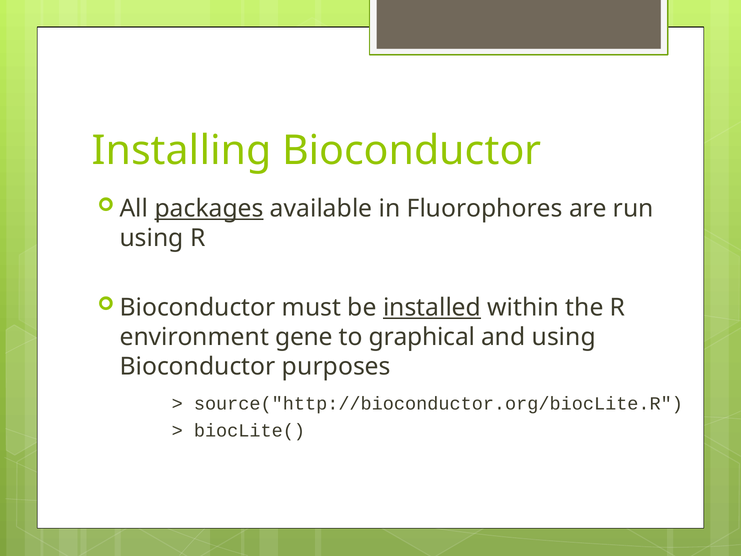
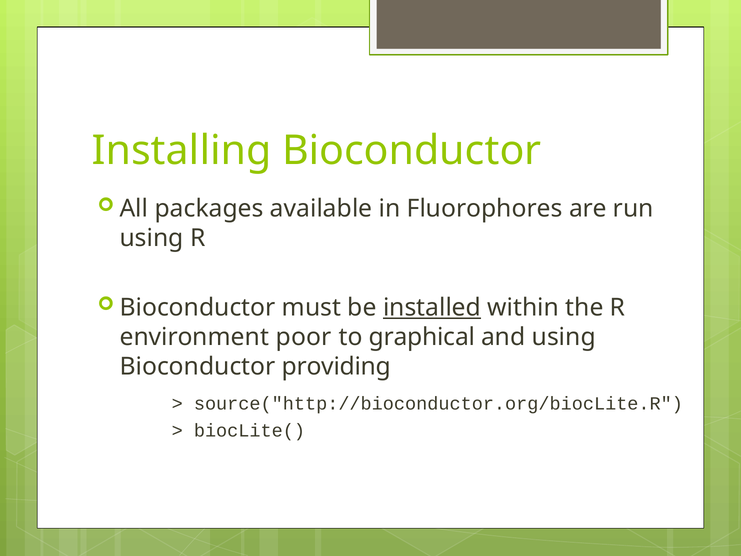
packages underline: present -> none (209, 209)
gene: gene -> poor (304, 337)
purposes: purposes -> providing (336, 367)
